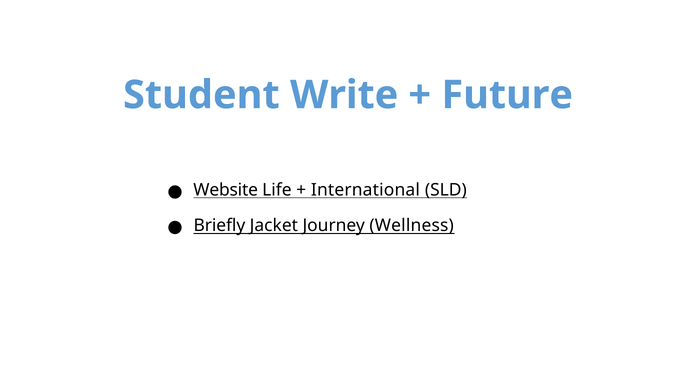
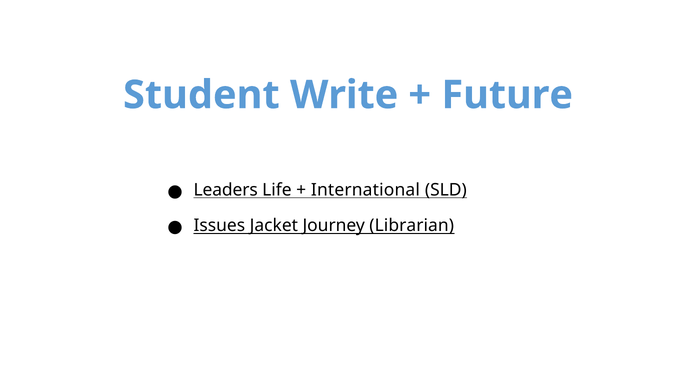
Website: Website -> Leaders (226, 190)
Briefly: Briefly -> Issues (219, 226)
Wellness: Wellness -> Librarian (412, 226)
